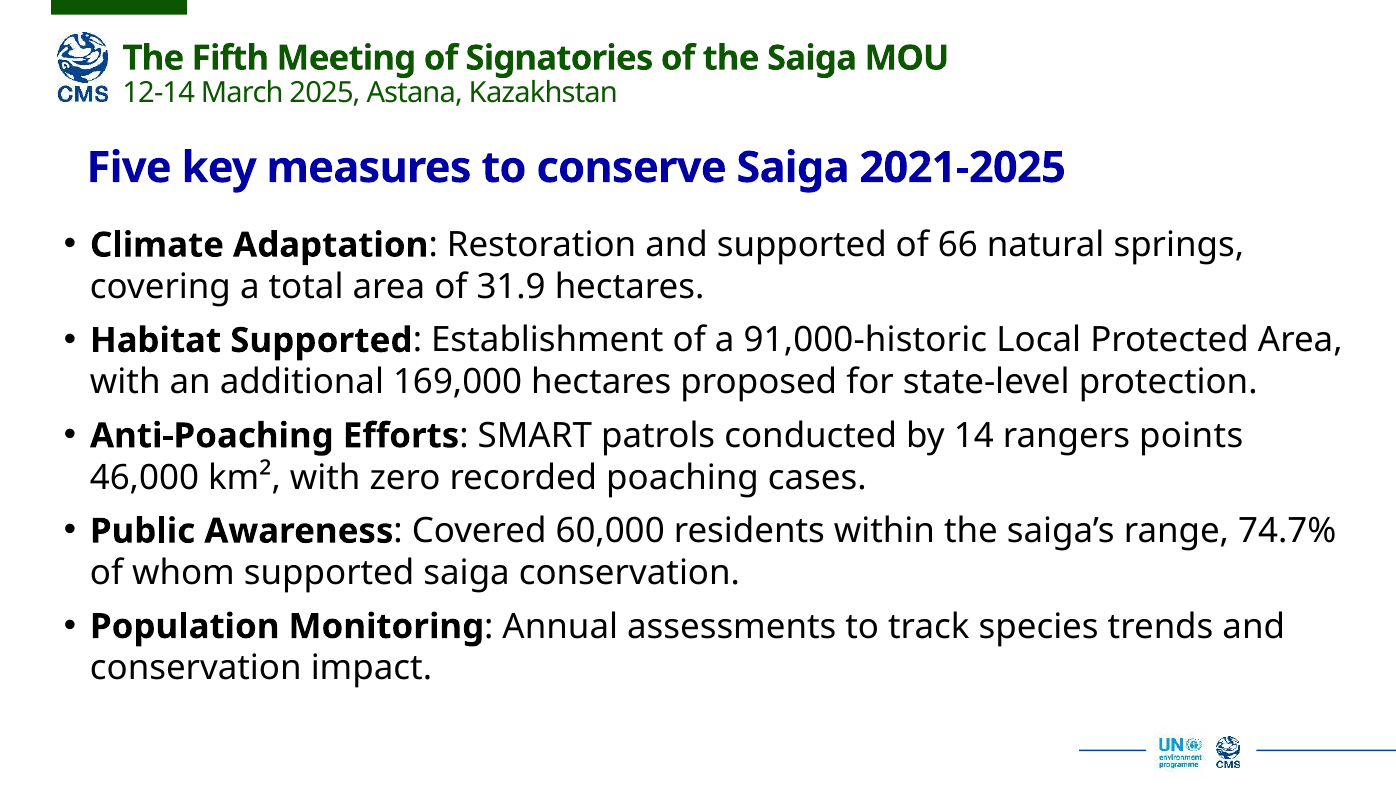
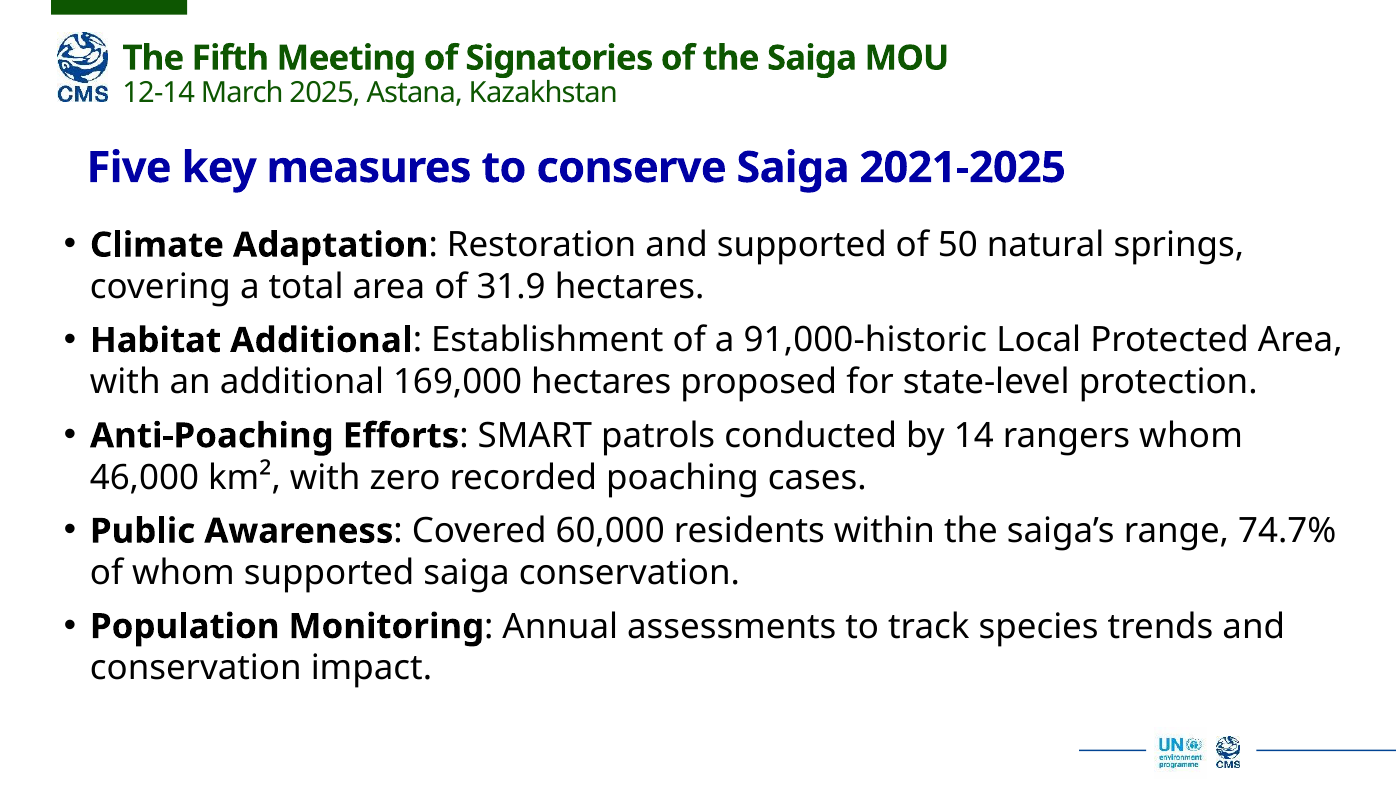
66: 66 -> 50 (958, 245)
Habitat Supported: Supported -> Additional (321, 341)
rangers points: points -> whom (1191, 436)
